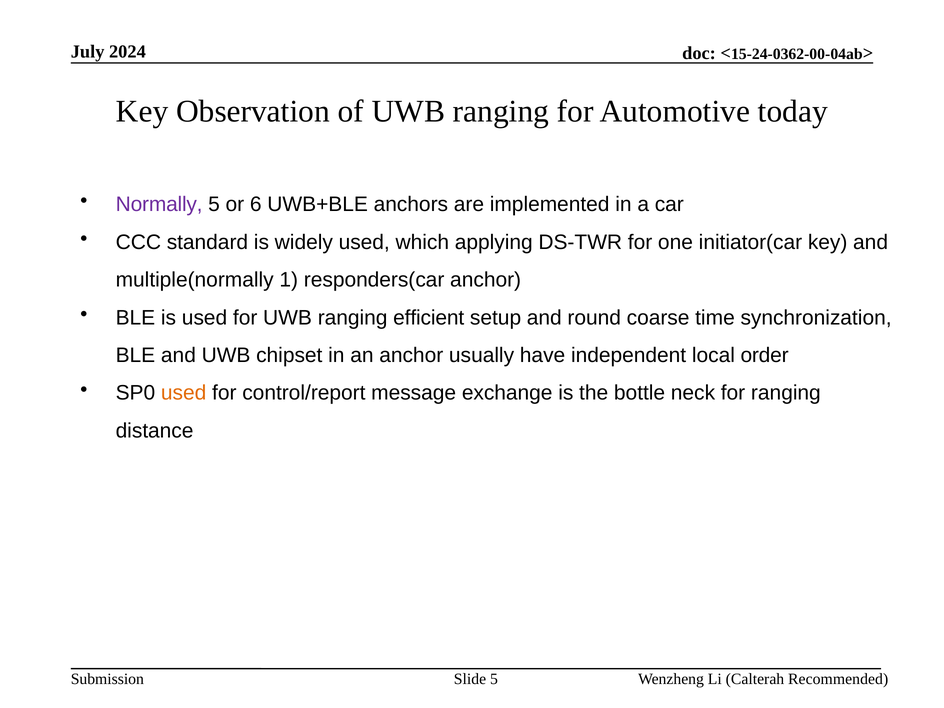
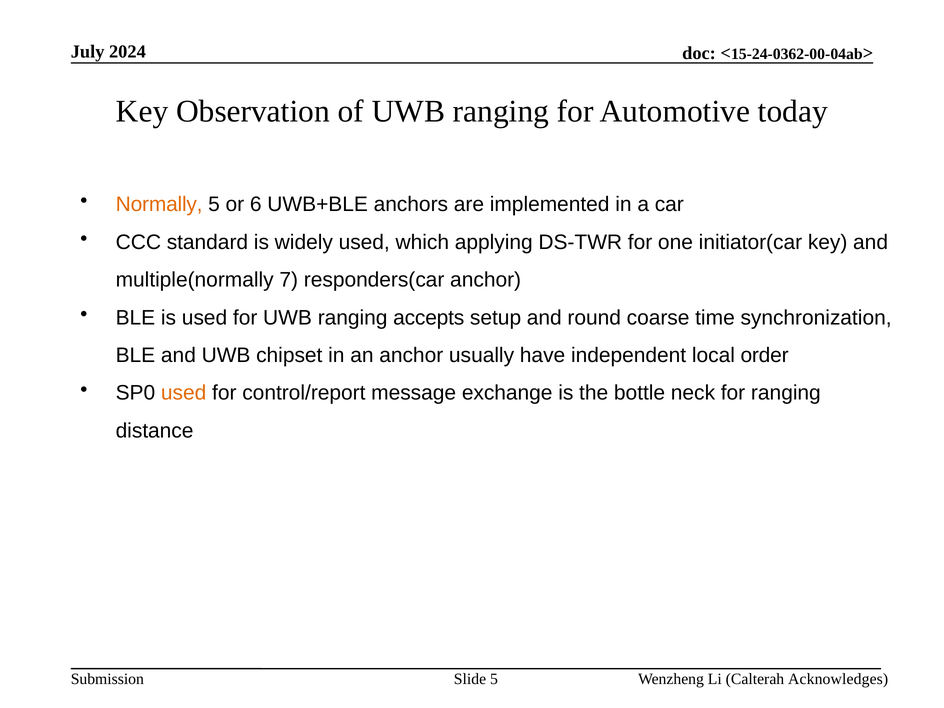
Normally colour: purple -> orange (159, 204)
1: 1 -> 7 (289, 280)
efficient: efficient -> accepts (429, 318)
Recommended: Recommended -> Acknowledges (838, 679)
